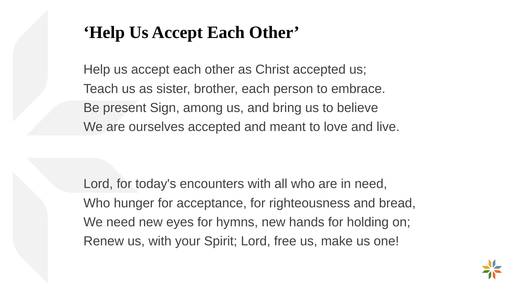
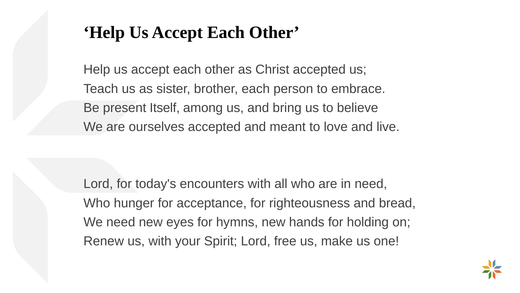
Sign: Sign -> Itself (165, 108)
